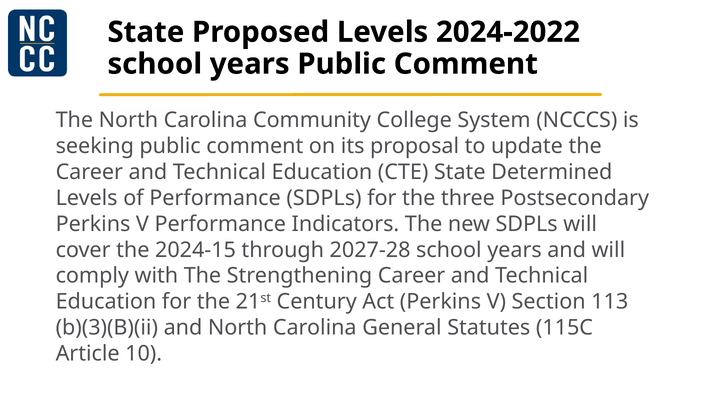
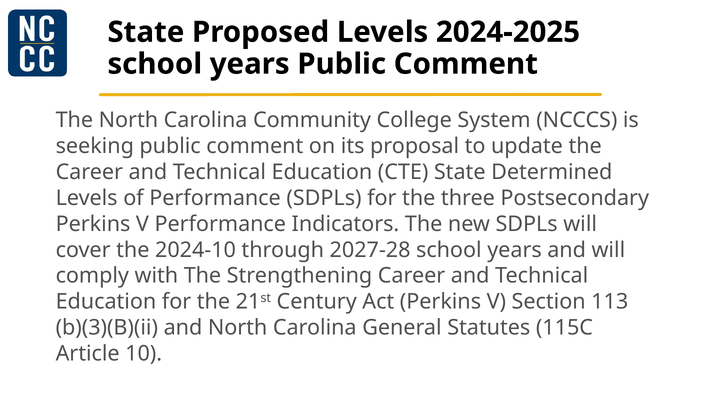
2024-2022: 2024-2022 -> 2024-2025 (508, 32)
2024-15: 2024-15 -> 2024-10 (196, 250)
